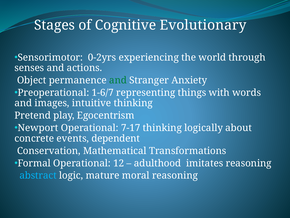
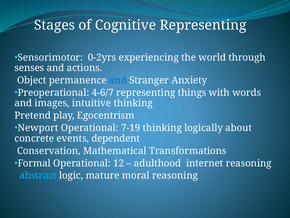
Cognitive Evolutionary: Evolutionary -> Representing (203, 25)
and colour: green -> blue (118, 80)
1-6/7: 1-6/7 -> 4-6/7 (103, 92)
7-17: 7-17 -> 7-19 (131, 128)
imitates: imitates -> internet (205, 163)
